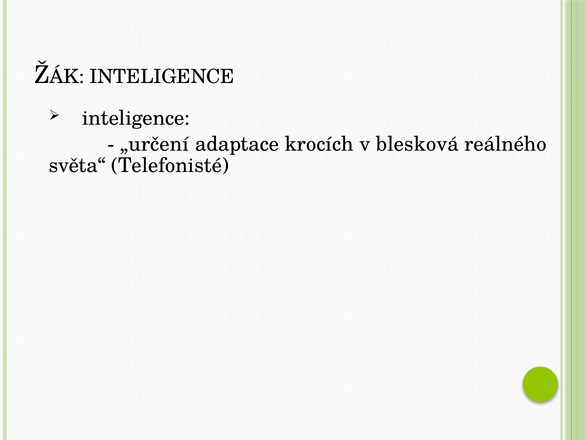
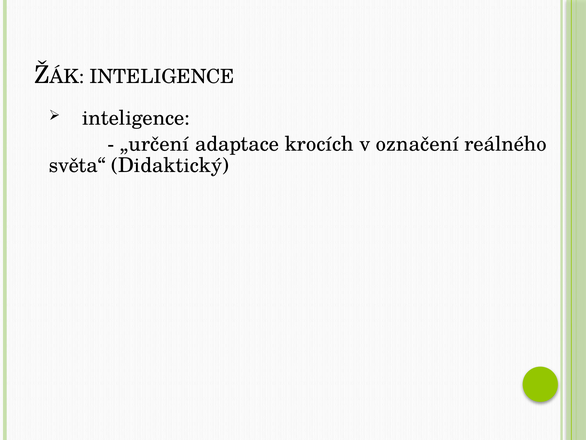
blesková: blesková -> označení (417, 144)
Telefonisté: Telefonisté -> Didaktický (170, 165)
